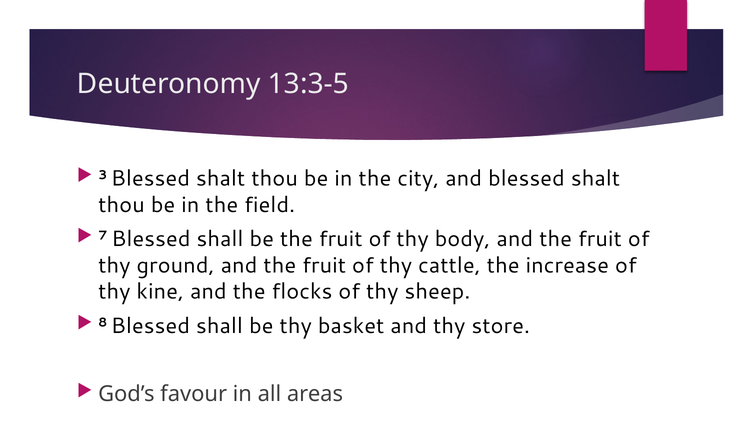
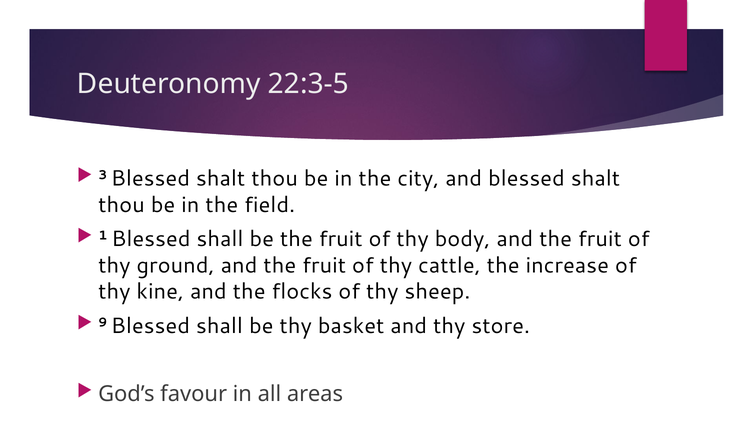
13:3-5: 13:3-5 -> 22:3-5 (308, 84)
7: 7 -> 1 (103, 235)
8: 8 -> 9 (103, 322)
